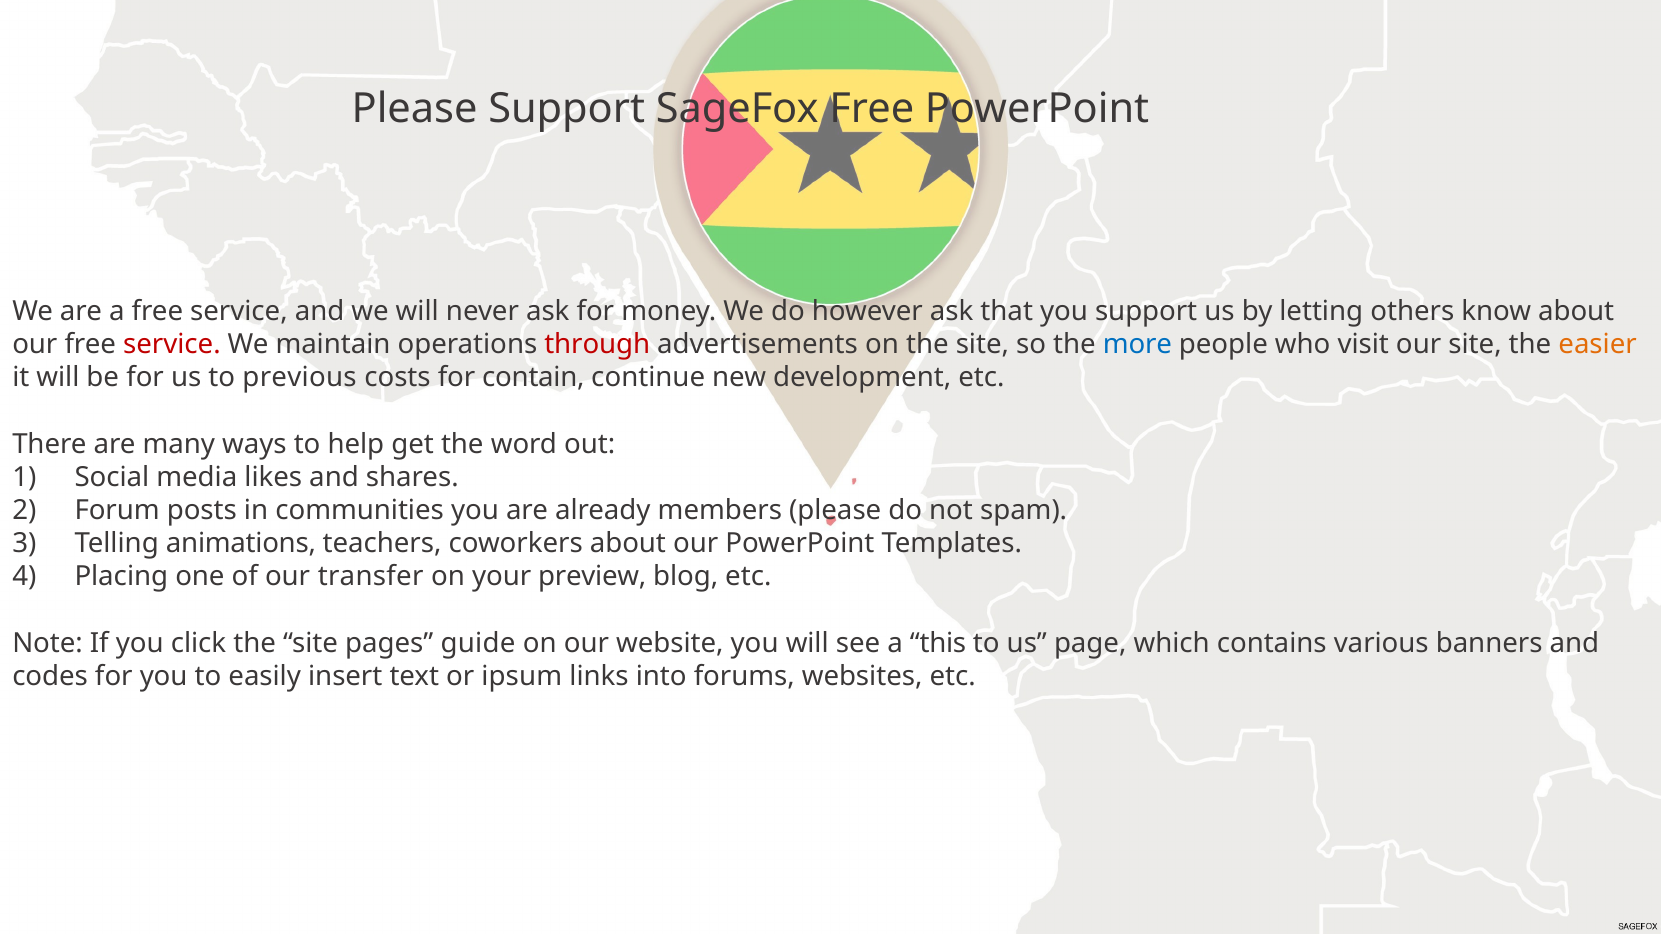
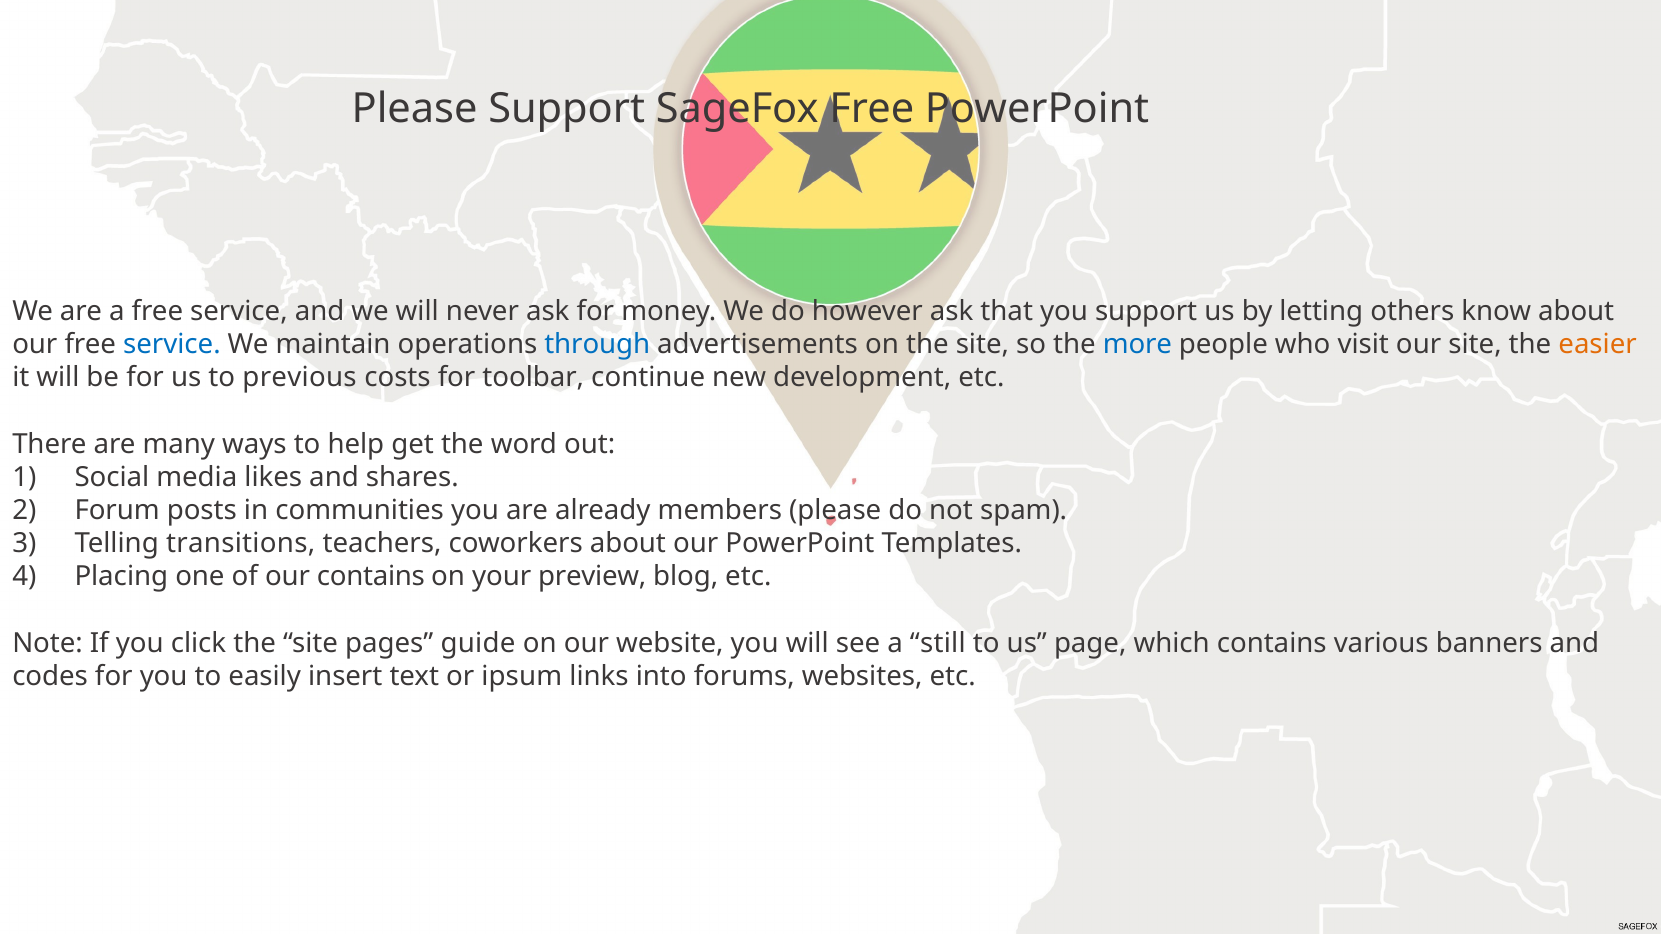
service colour: red -> blue (172, 345)
through colour: red -> blue (597, 345)
contain: contain -> toolbar (533, 378)
animations: animations -> transitions (241, 544)
our transfer: transfer -> contains (371, 577)
this: this -> still (938, 643)
